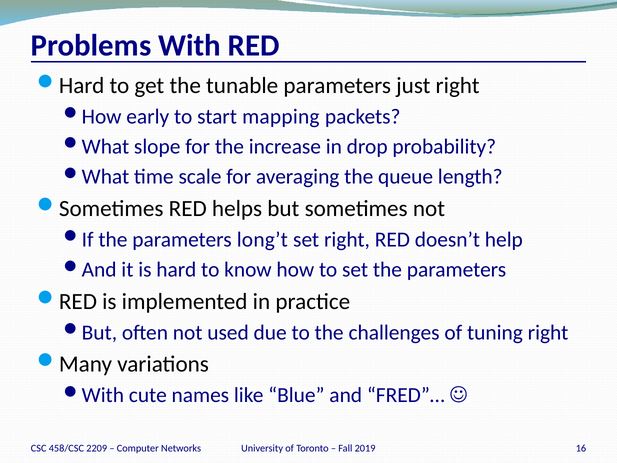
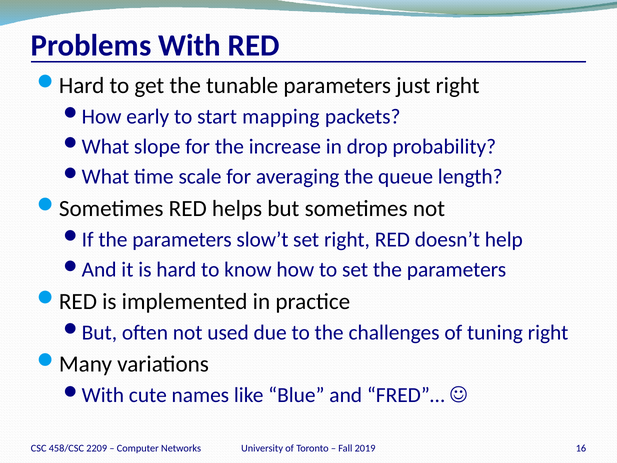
long’t: long’t -> slow’t (262, 240)
